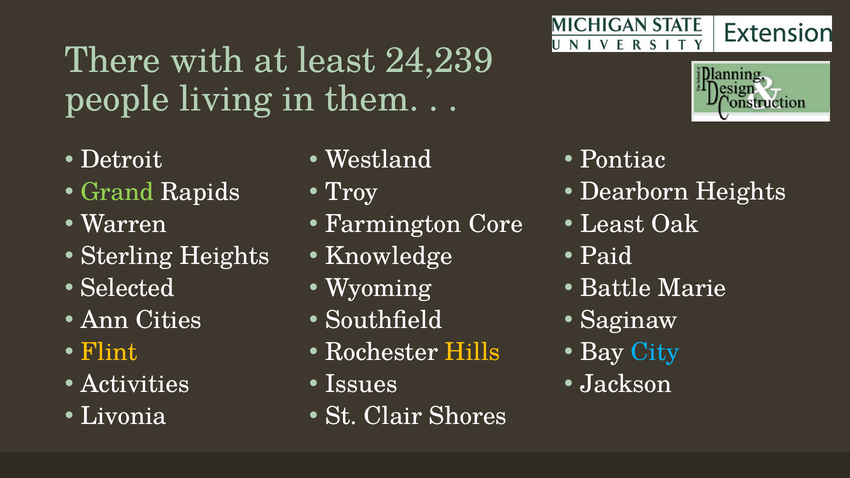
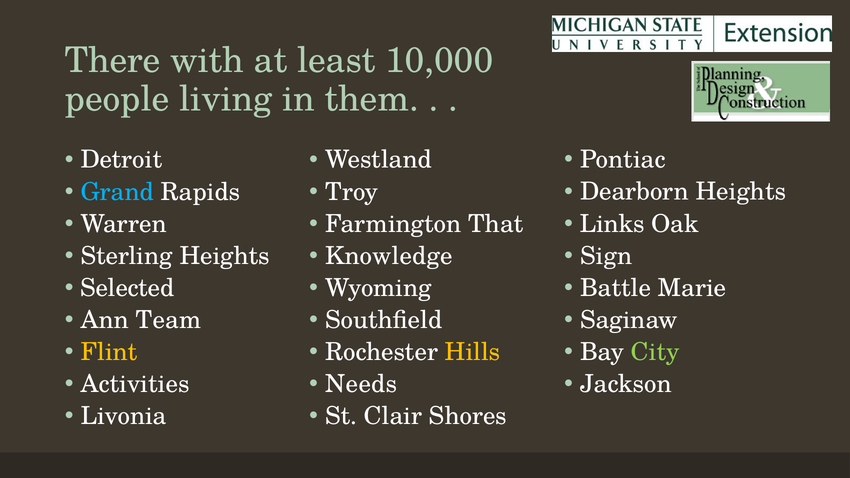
24,239: 24,239 -> 10,000 (439, 61)
Grand colour: light green -> light blue (117, 192)
Least: Least -> Links (612, 224)
Core: Core -> That (496, 224)
Paid: Paid -> Sign (606, 256)
Cities: Cities -> Team (169, 320)
City colour: light blue -> light green (655, 352)
Issues: Issues -> Needs (361, 384)
